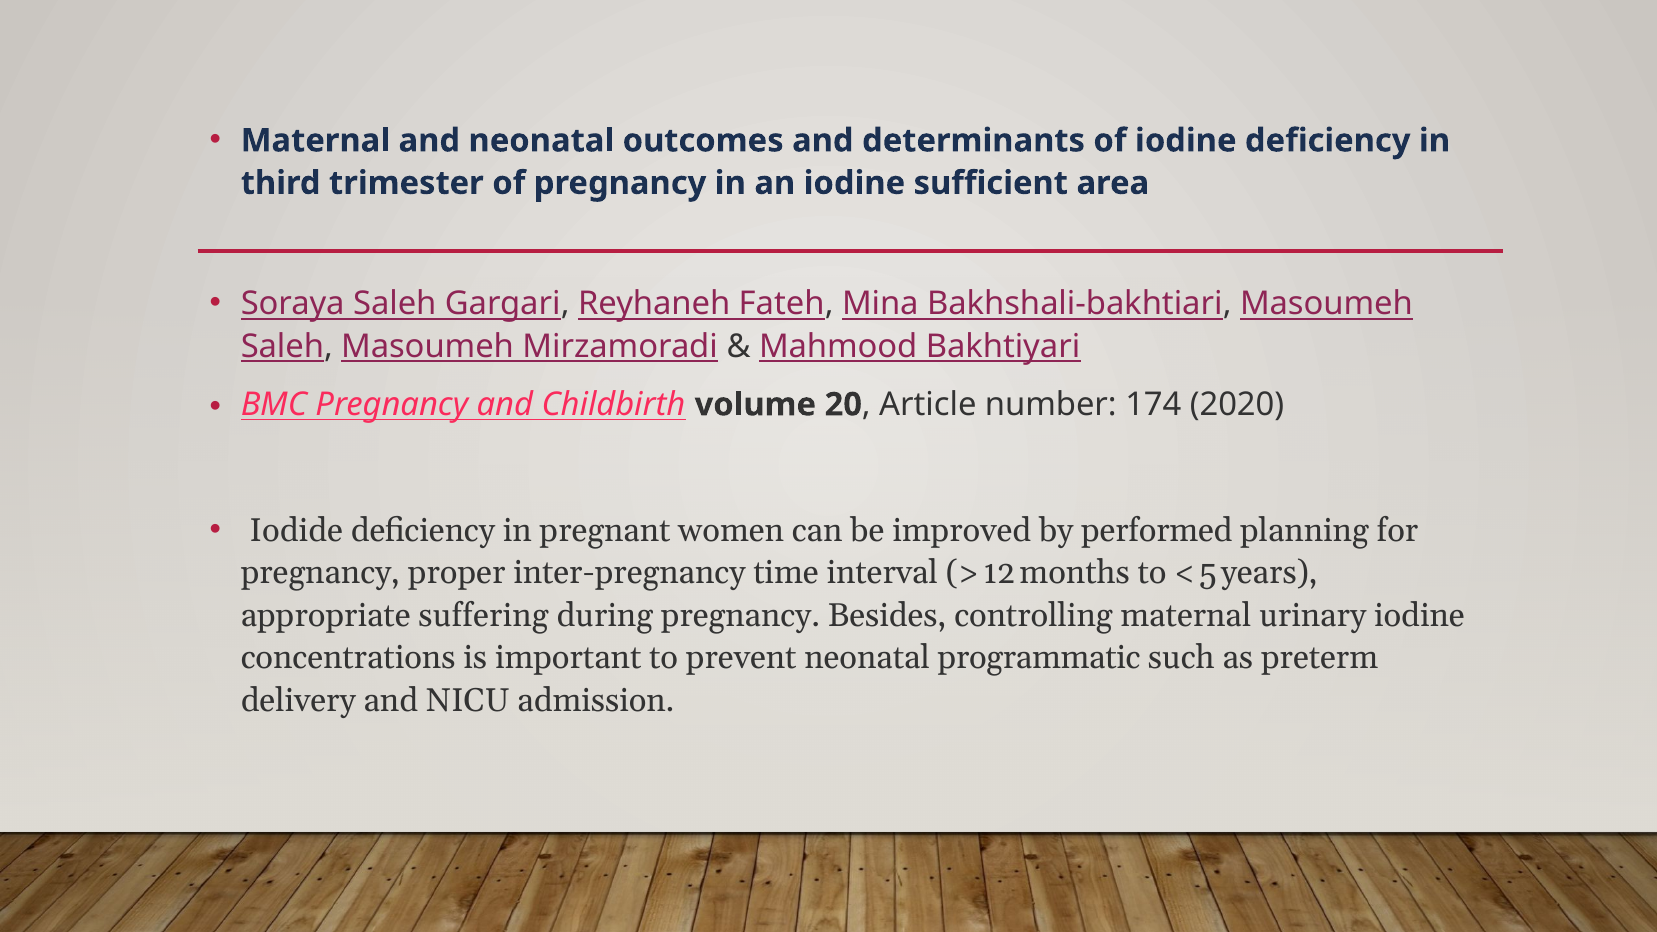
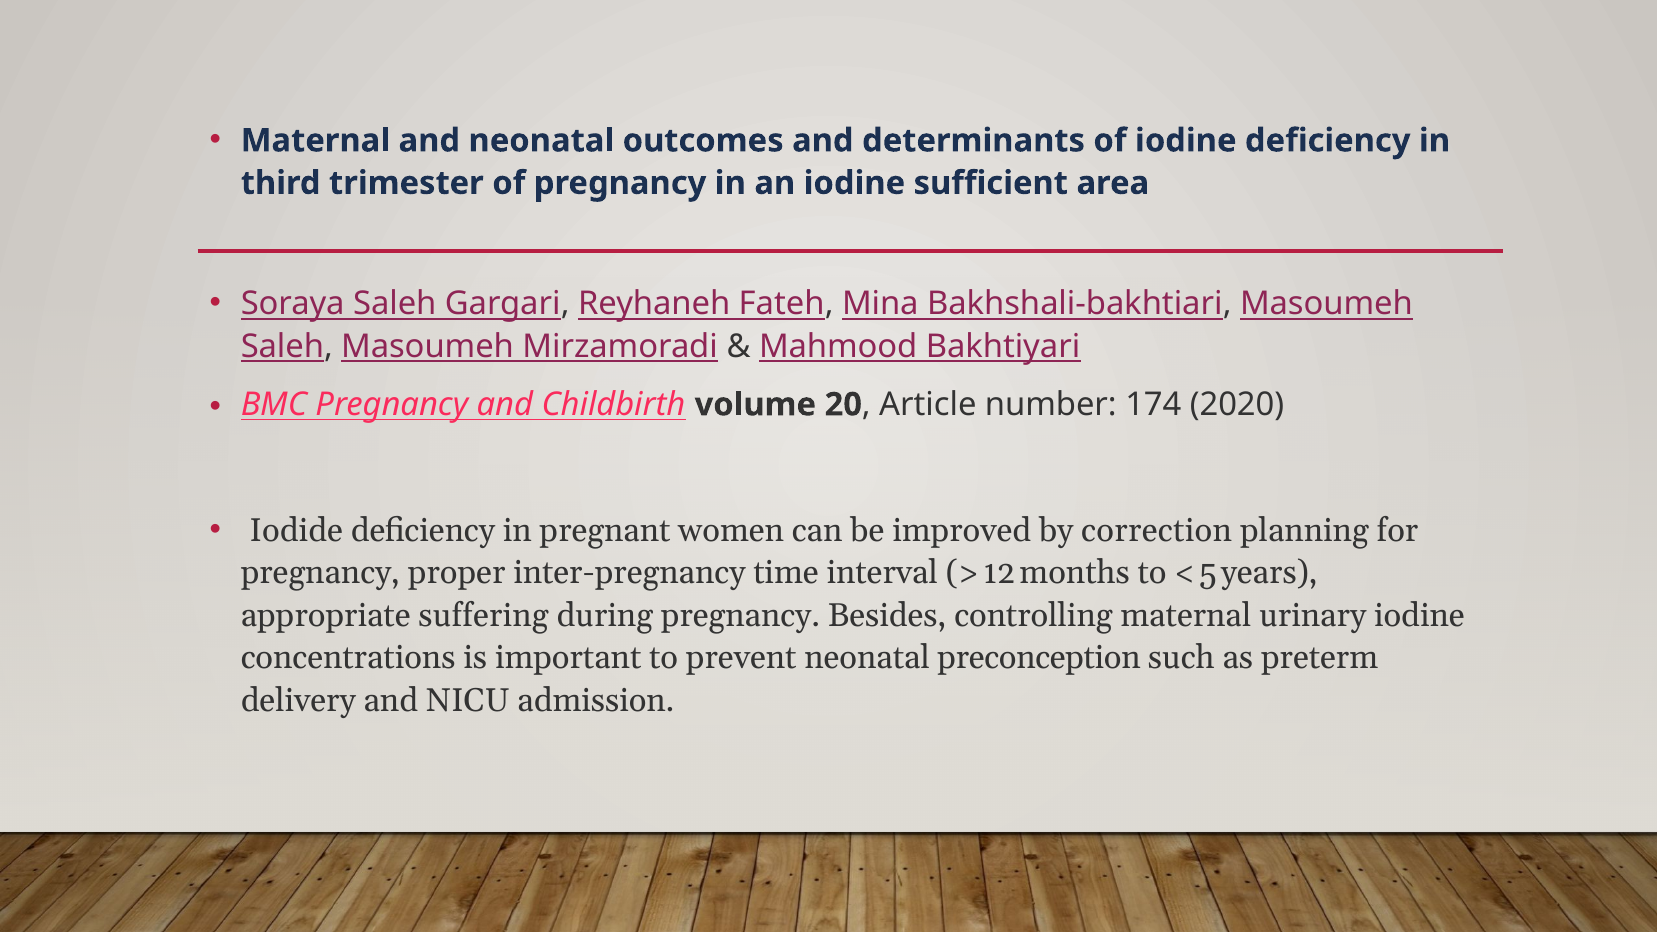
performed: performed -> correction (1157, 530)
programmatic: programmatic -> preconception (1039, 658)
